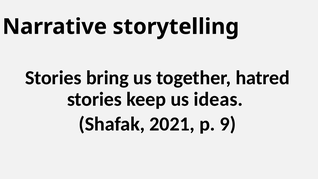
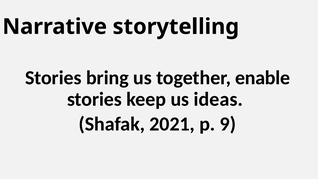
hatred: hatred -> enable (263, 78)
